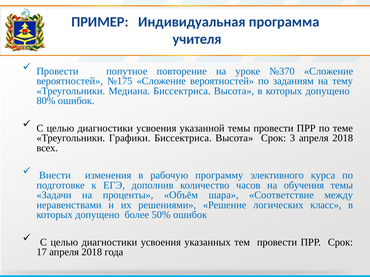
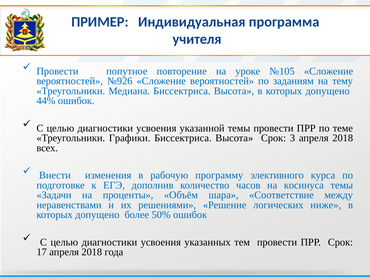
№370: №370 -> №105 (282, 71)
№175: №175 -> №926 (120, 81)
80%: 80% -> 44% (46, 101)
обучения: обучения -> косинуса (304, 185)
класс: класс -> ниже (326, 205)
